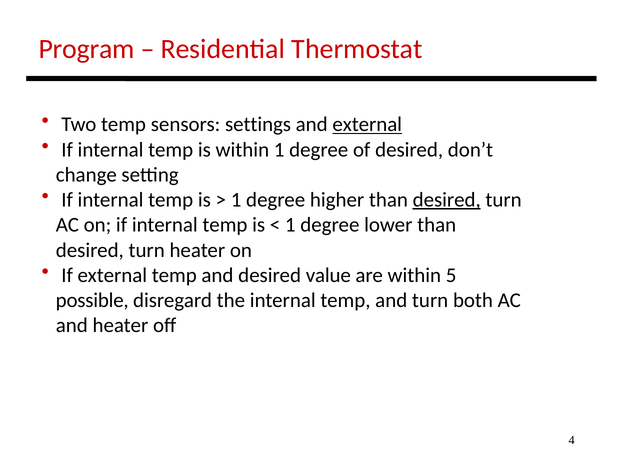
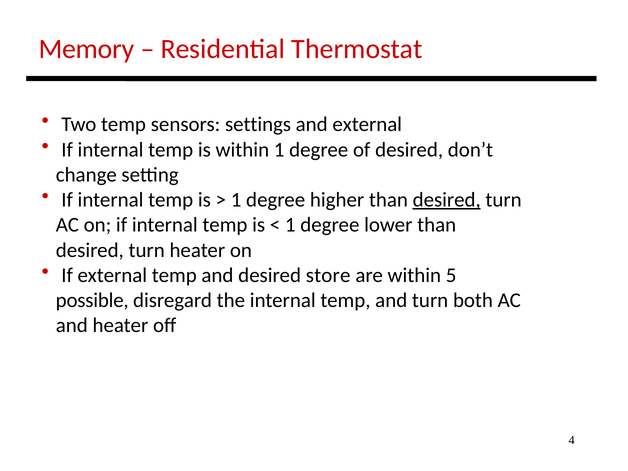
Program: Program -> Memory (87, 49)
external underline: present -> none (367, 124)
value: value -> store (328, 275)
